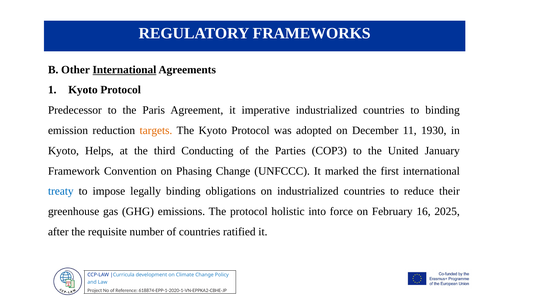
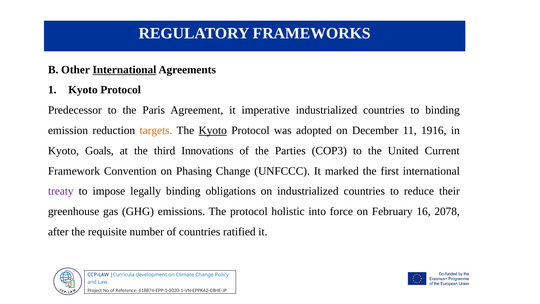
Kyoto underline: none -> present (213, 130)
1930: 1930 -> 1916 (434, 130)
Helps: Helps -> Goals (99, 151)
Conducting: Conducting -> Innovations (207, 151)
January: January -> Current (442, 151)
treaty colour: blue -> purple (61, 191)
2025: 2025 -> 2078 (447, 211)
